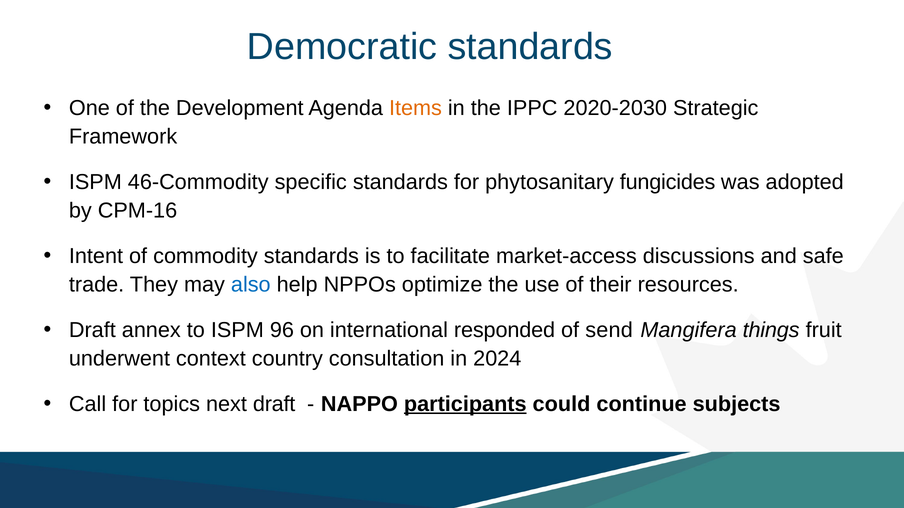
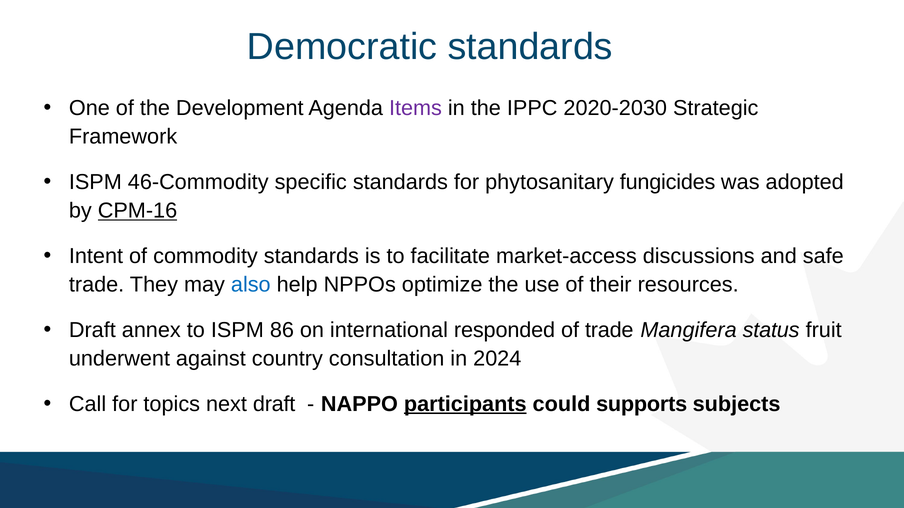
Items colour: orange -> purple (415, 108)
CPM-16 underline: none -> present (138, 211)
96: 96 -> 86 (282, 330)
of send: send -> trade (609, 330)
things: things -> status (771, 330)
context: context -> against (211, 359)
continue: continue -> supports (642, 404)
